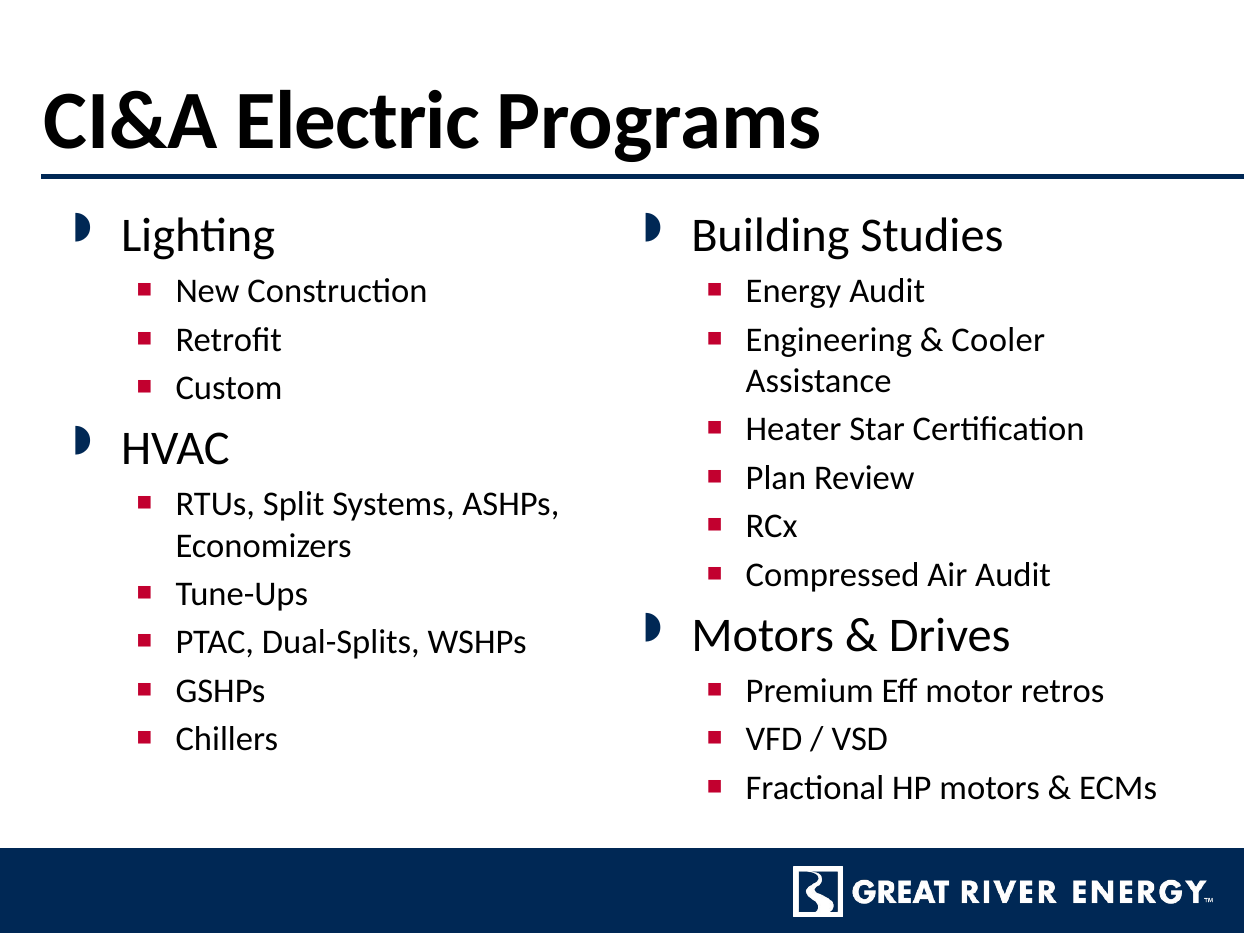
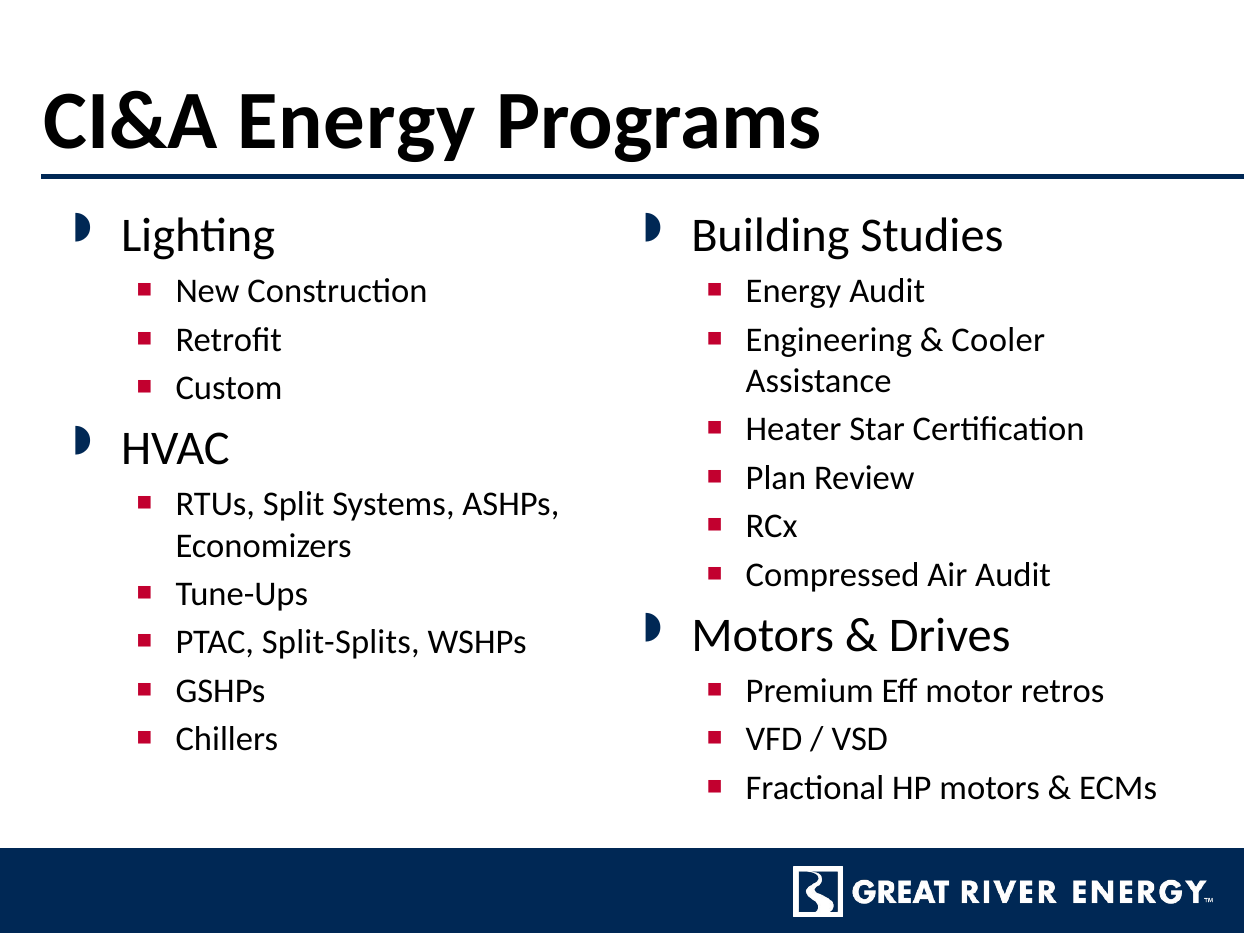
CI&A Electric: Electric -> Energy (357, 121)
Dual-Splits: Dual-Splits -> Split-Splits (341, 642)
